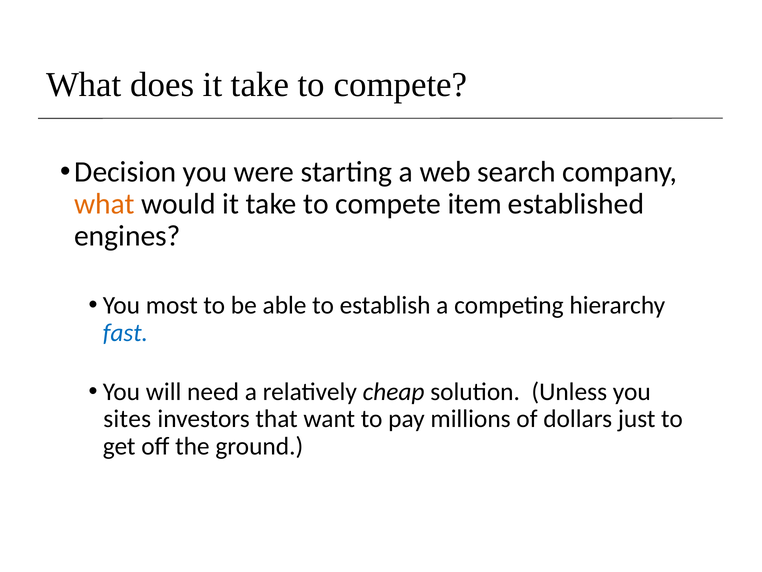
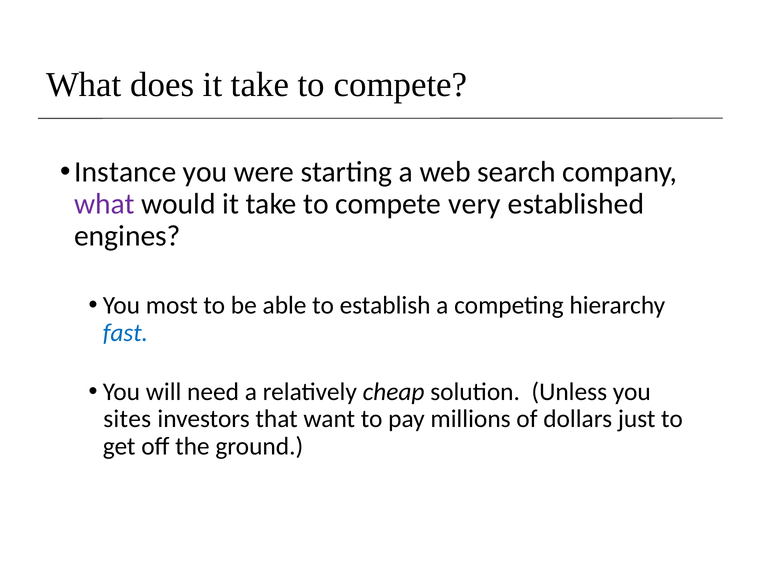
Decision: Decision -> Instance (125, 172)
what colour: orange -> purple (105, 204)
item: item -> very (474, 204)
